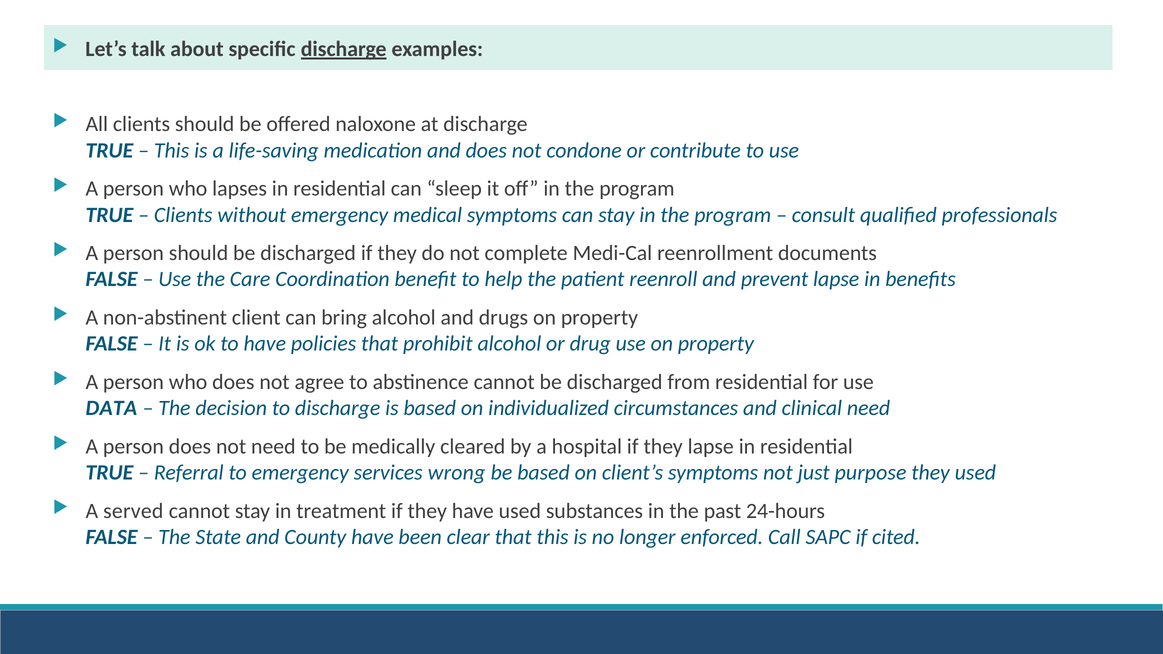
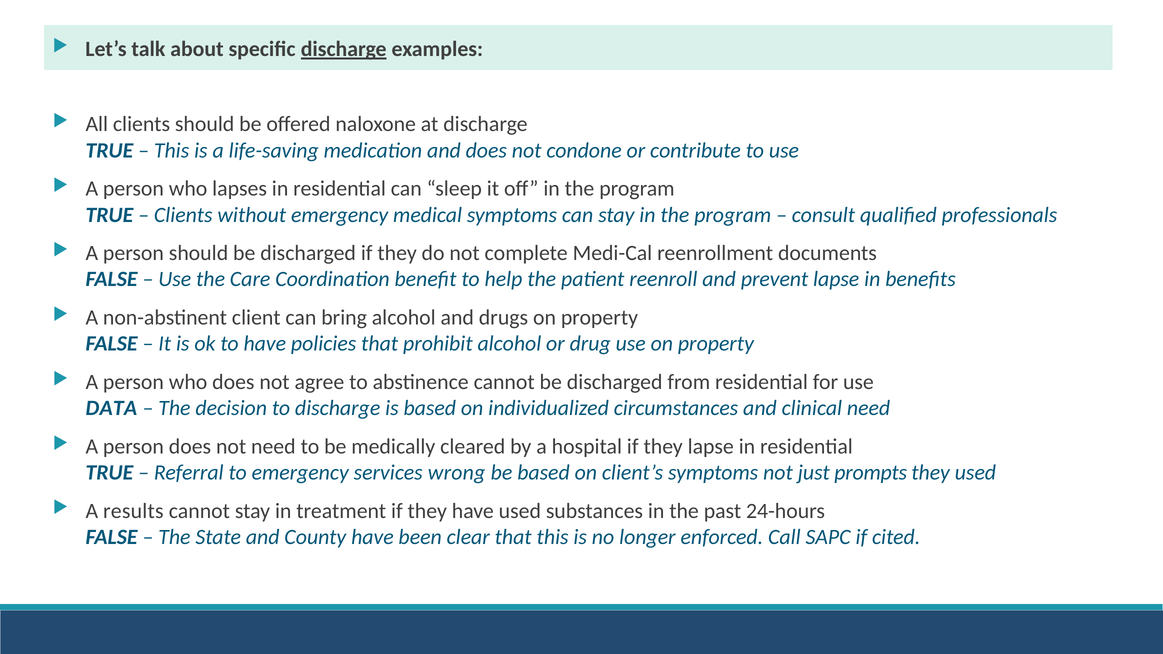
purpose: purpose -> prompts (871, 473)
served: served -> results (133, 511)
